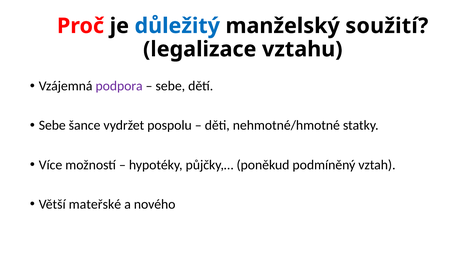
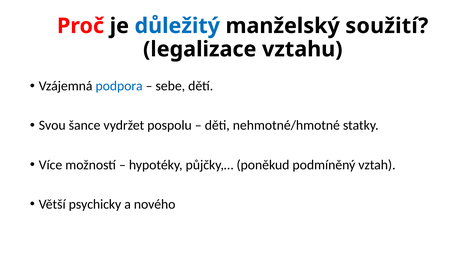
podpora colour: purple -> blue (119, 86)
Sebe: Sebe -> Svou (52, 125)
mateřské: mateřské -> psychicky (95, 204)
